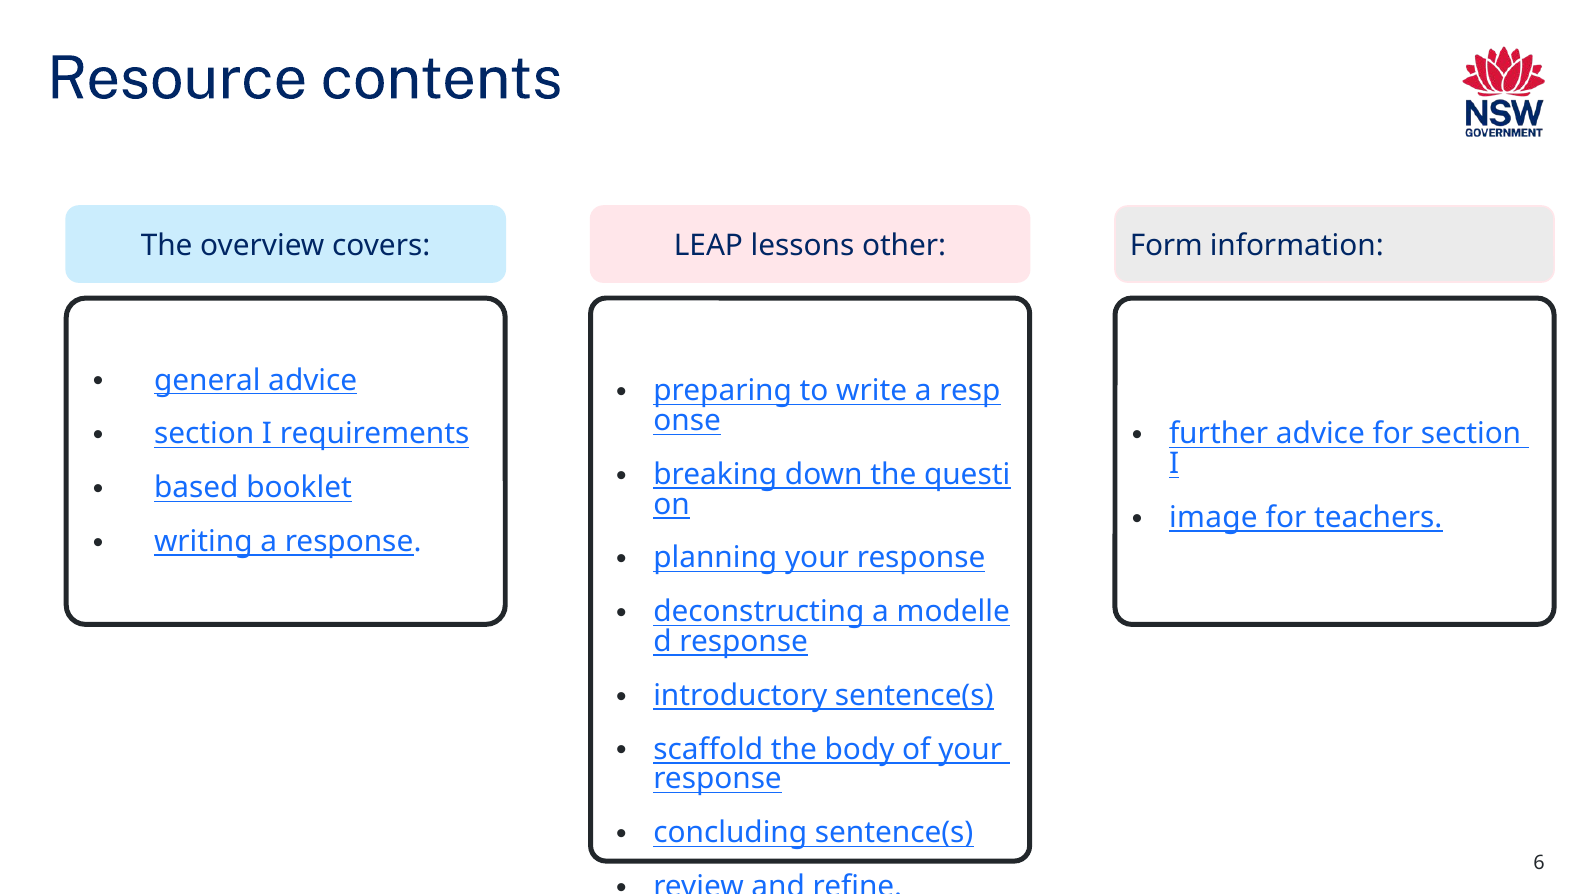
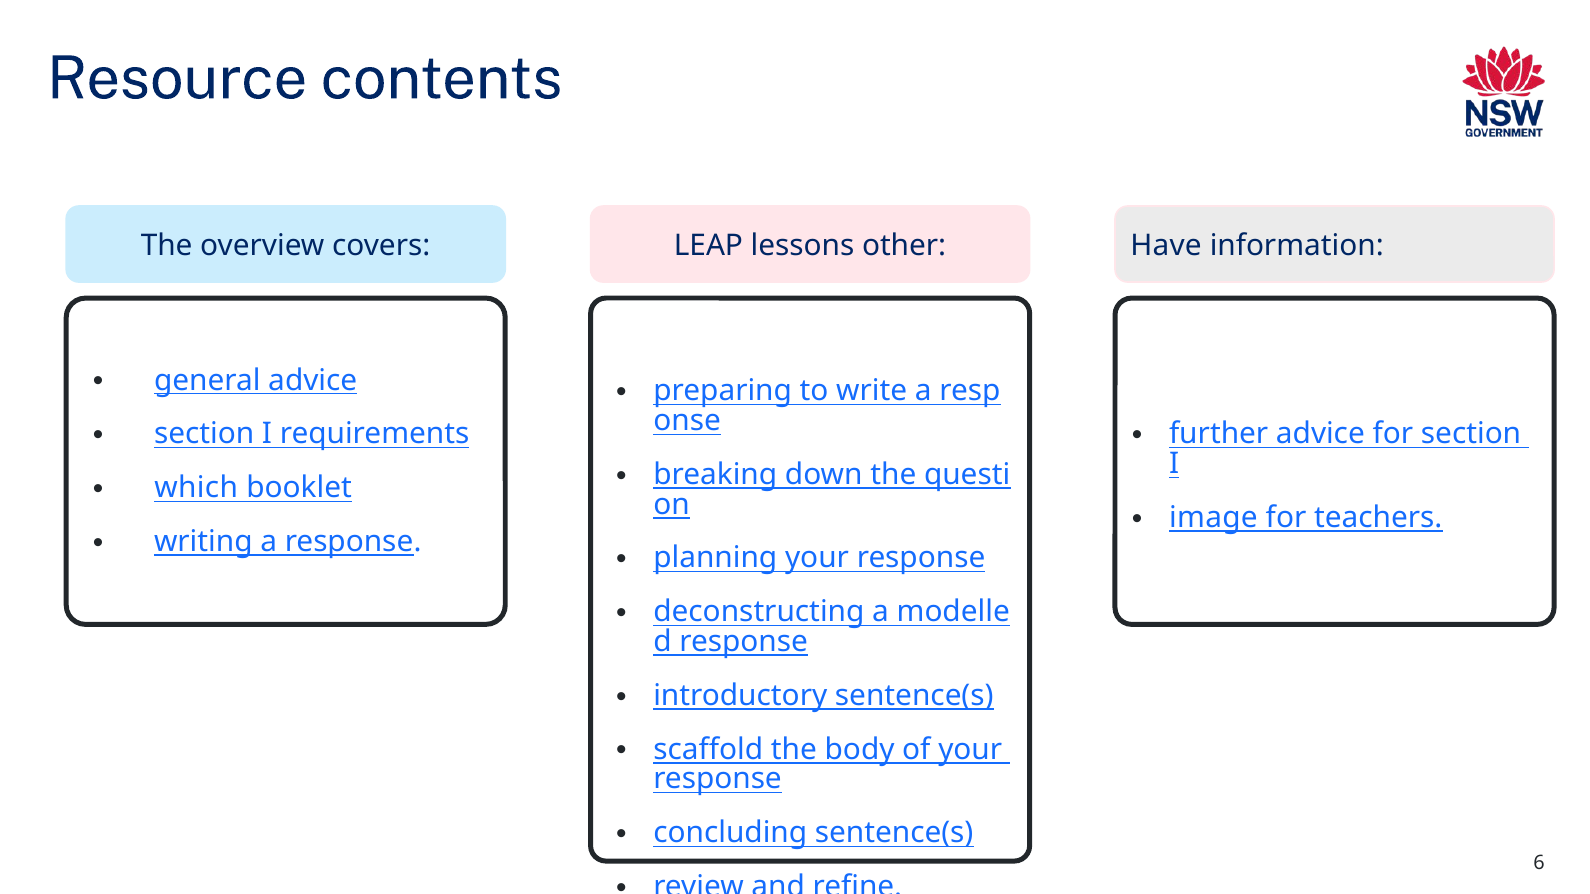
Form: Form -> Have (1166, 246)
based: based -> which (196, 488)
